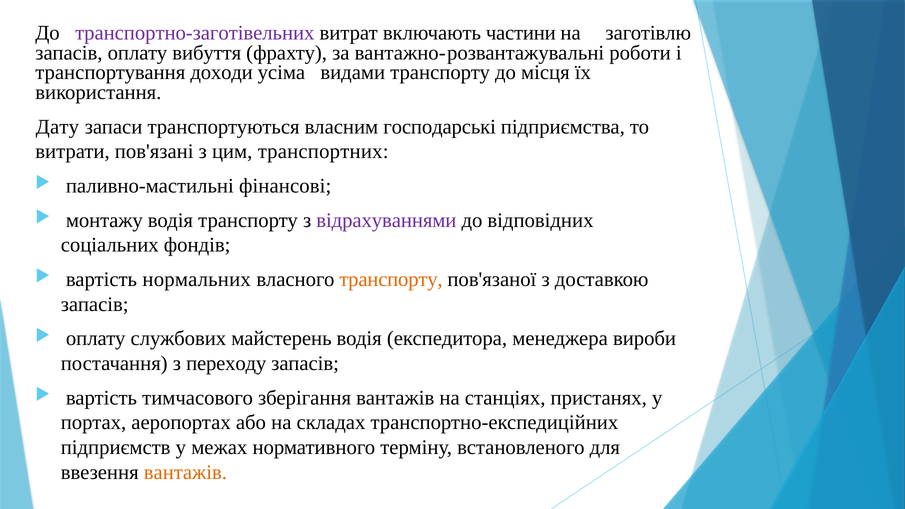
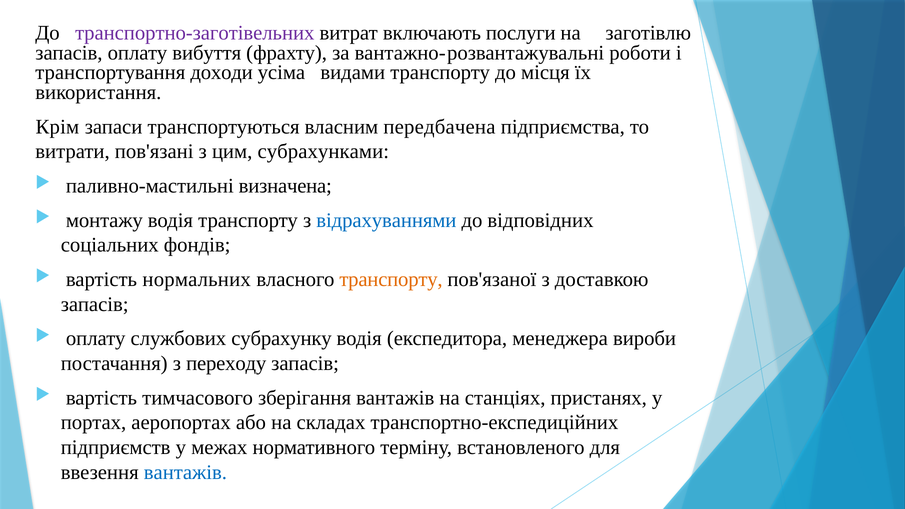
частини: частини -> послуги (521, 33)
Дату: Дату -> Крім (57, 127)
господарські: господарські -> передбачена (439, 127)
транспортних: транспортних -> субрахунками (323, 152)
фінансові: фінансові -> визначена (285, 186)
відрахуваннями colour: purple -> blue (386, 220)
майстерень: майстерень -> субрахунку (282, 339)
вантажів colour: orange -> blue (185, 472)
